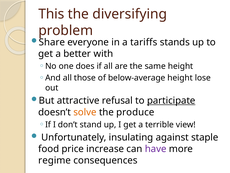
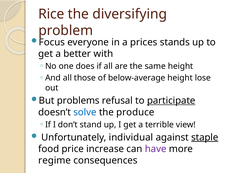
This: This -> Rice (51, 14)
Share: Share -> Focus (52, 42)
tariffs: tariffs -> prices (144, 42)
attractive: attractive -> problems (78, 100)
solve colour: orange -> blue (85, 112)
insulating: insulating -> individual (131, 137)
staple underline: none -> present (205, 137)
